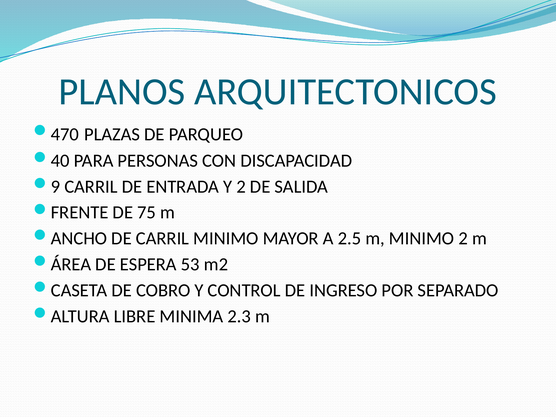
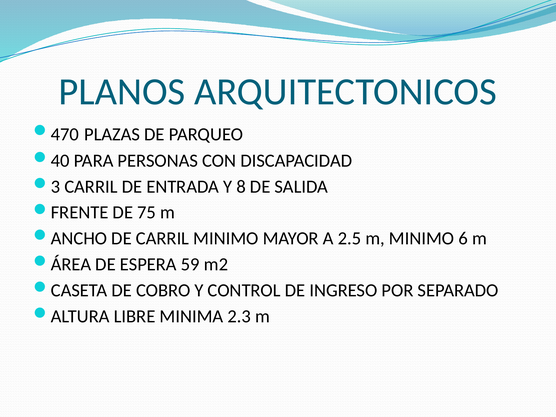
9: 9 -> 3 (56, 187)
Y 2: 2 -> 8 (241, 187)
MINIMO 2: 2 -> 6 (463, 238)
53: 53 -> 59 (190, 264)
